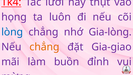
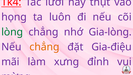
lòng colour: blue -> green (12, 32)
Gia-giao: Gia-giao -> Gia-điệu (112, 47)
buồn: buồn -> xưng (67, 62)
